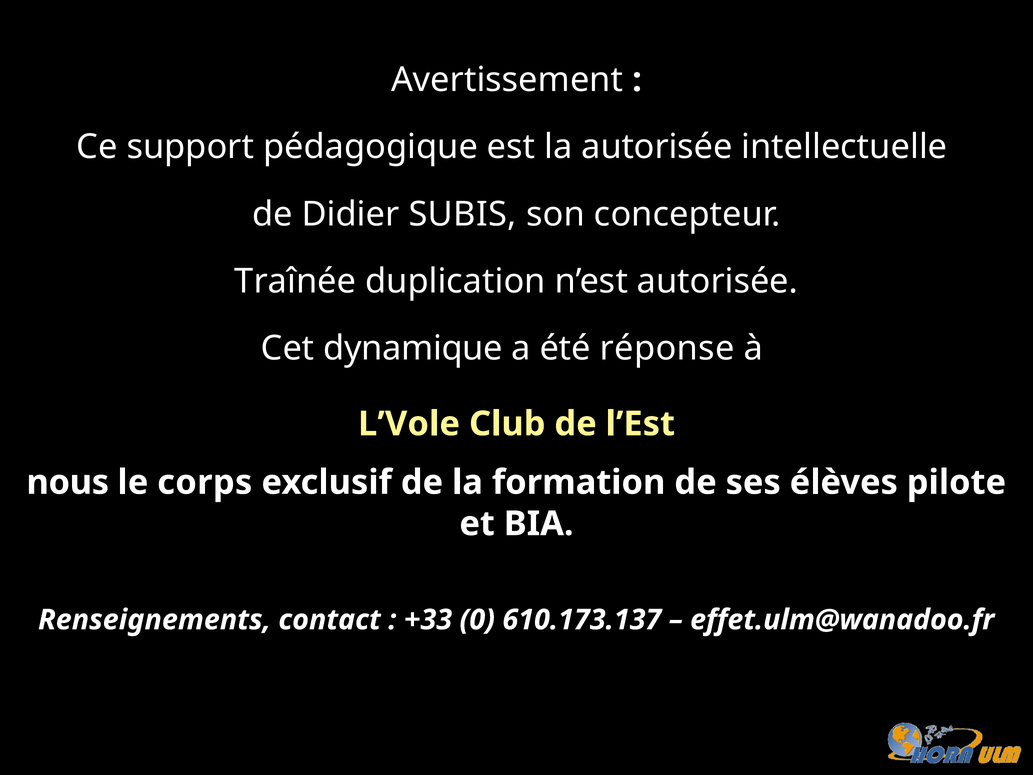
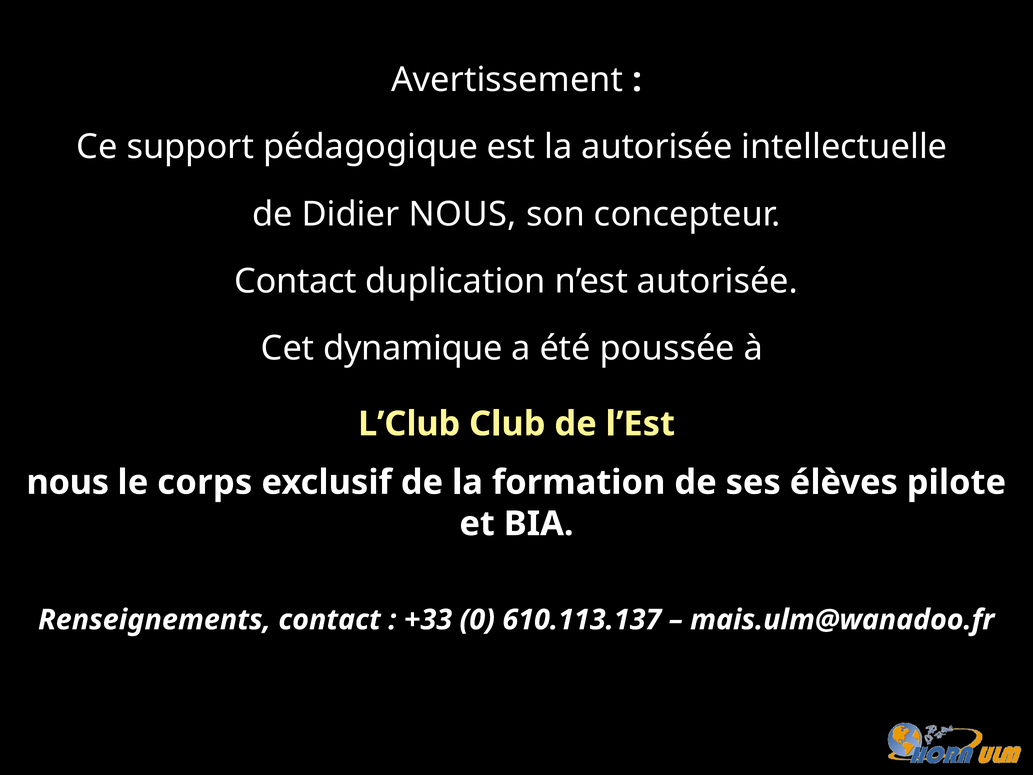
de Didier SUBIS: SUBIS -> NOUS (463, 214)
Traînée: Traînée -> Contact (295, 281)
réponse: réponse -> poussée (667, 348)
L’Vole: L’Vole -> L’Club (409, 424)
610.173.137: 610.173.137 -> 610.113.137 (582, 620)
effet.ulm@wanadoo.fr: effet.ulm@wanadoo.fr -> mais.ulm@wanadoo.fr (842, 620)
